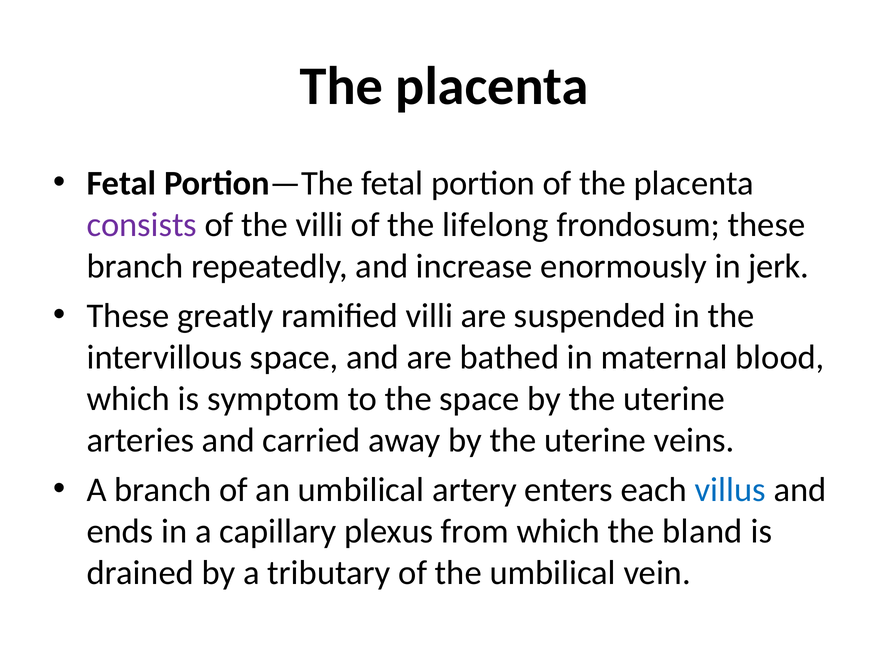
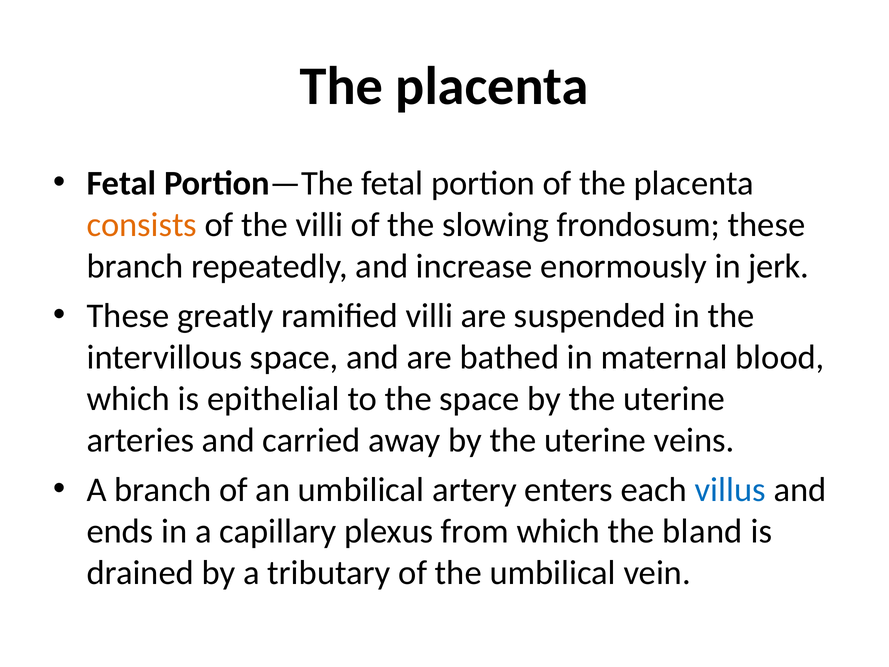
consists colour: purple -> orange (142, 225)
lifelong: lifelong -> slowing (496, 225)
symptom: symptom -> epithelial (273, 399)
